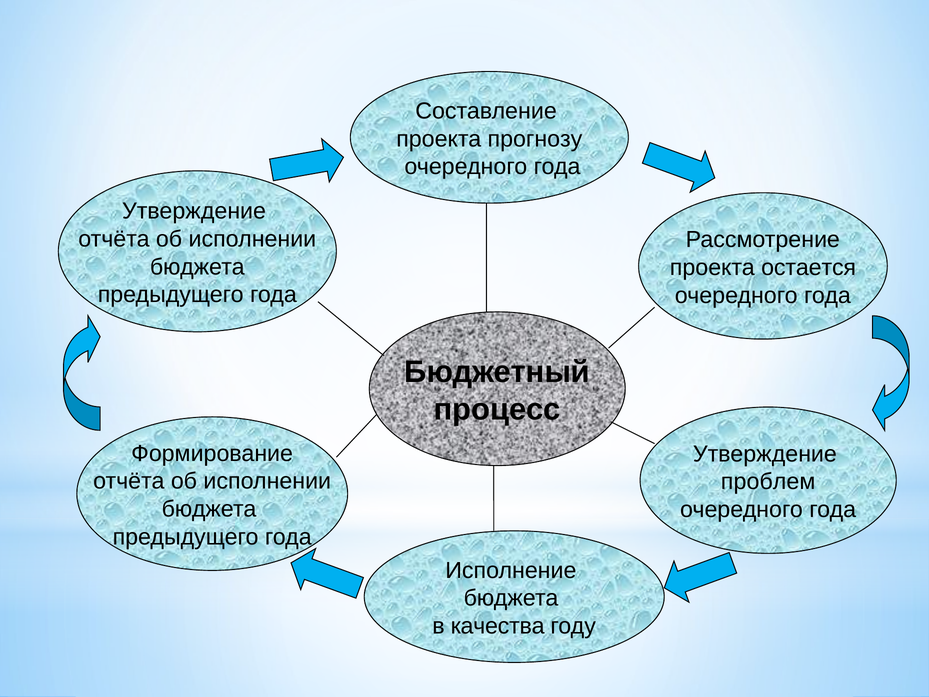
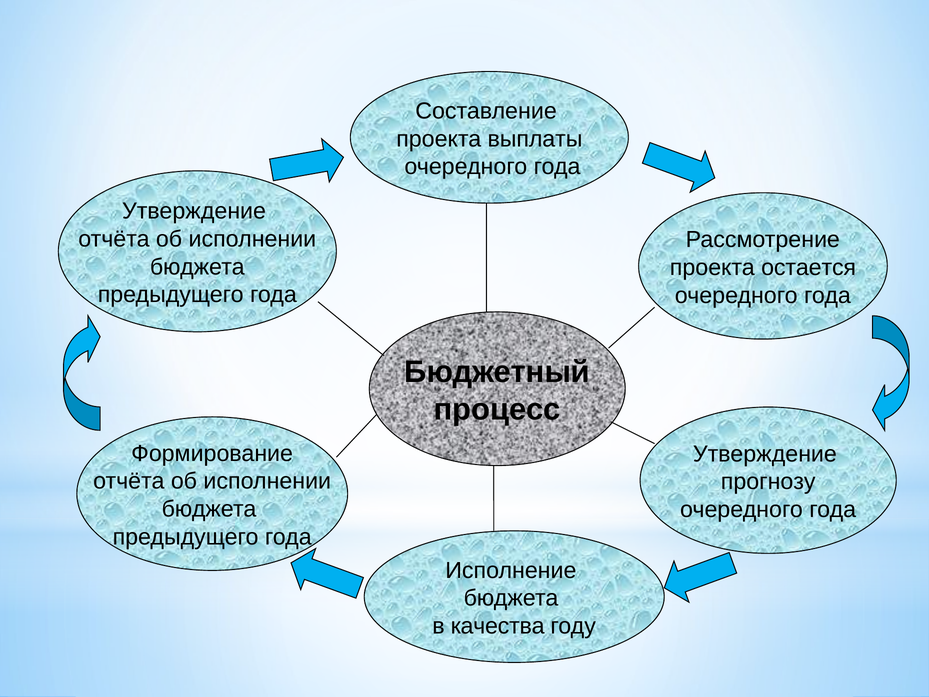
прогнозу: прогнозу -> выплаты (535, 139)
проблем: проблем -> прогнозу (768, 482)
